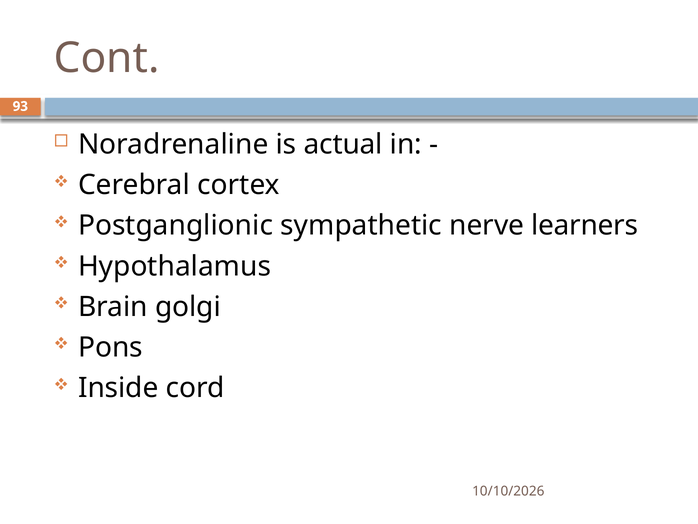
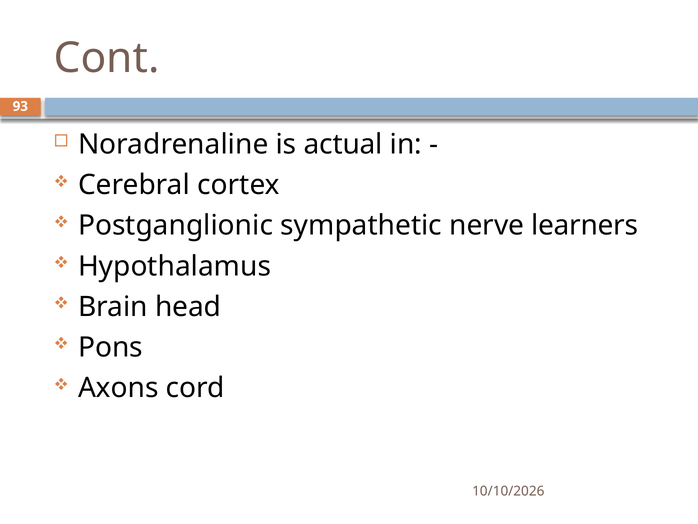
golgi: golgi -> head (188, 307)
Inside: Inside -> Axons (118, 388)
